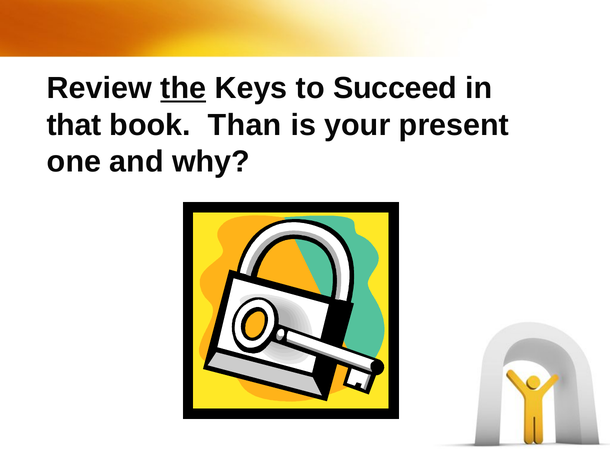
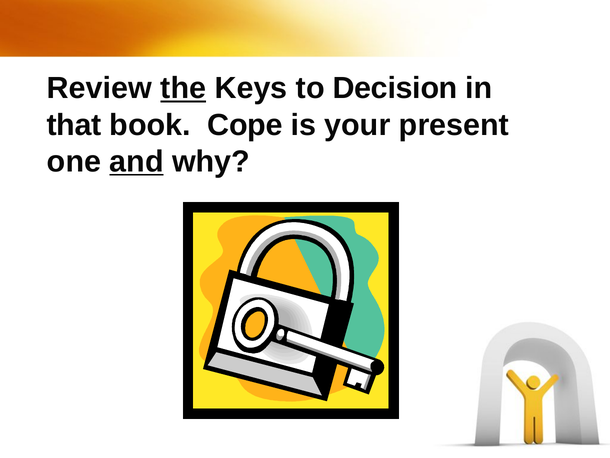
Succeed: Succeed -> Decision (395, 88)
Than: Than -> Cope (245, 125)
and underline: none -> present (137, 161)
